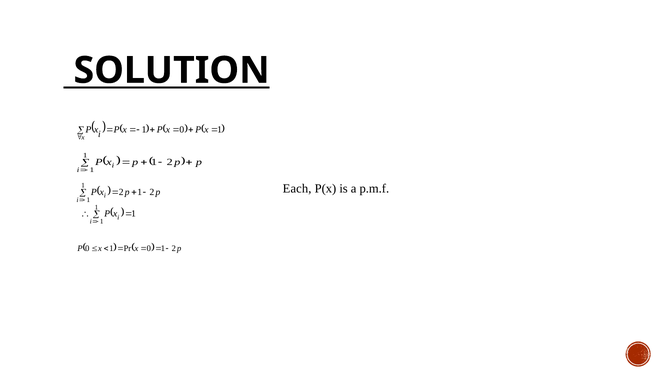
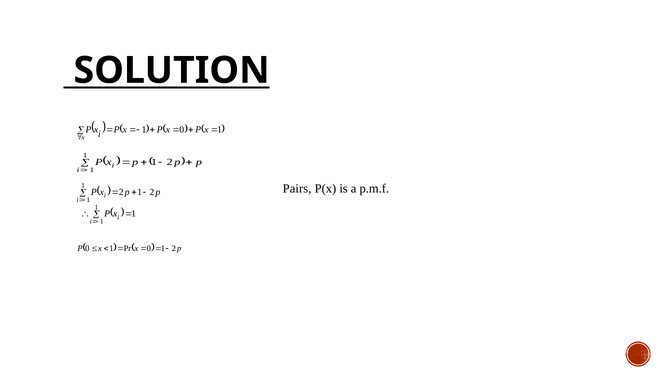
Each: Each -> Pairs (297, 189)
